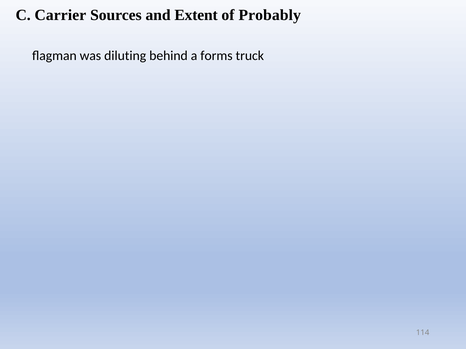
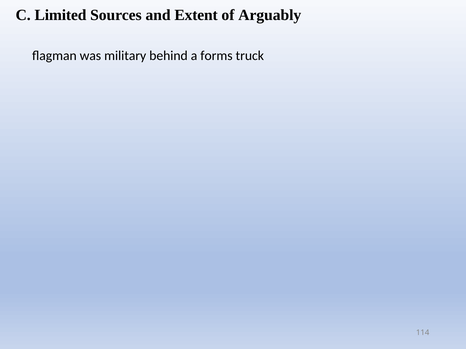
Carrier: Carrier -> Limited (60, 15)
Probably: Probably -> Arguably (270, 15)
diluting: diluting -> military (125, 56)
